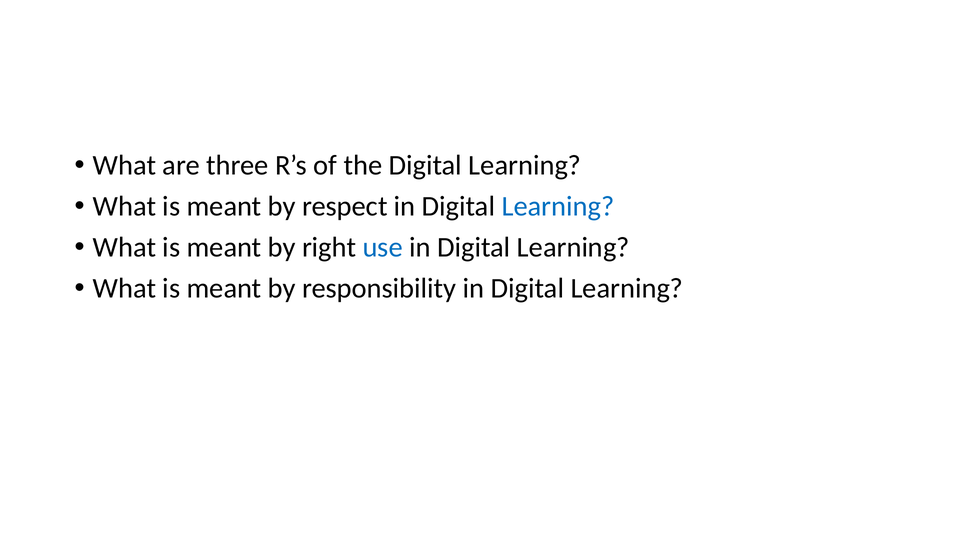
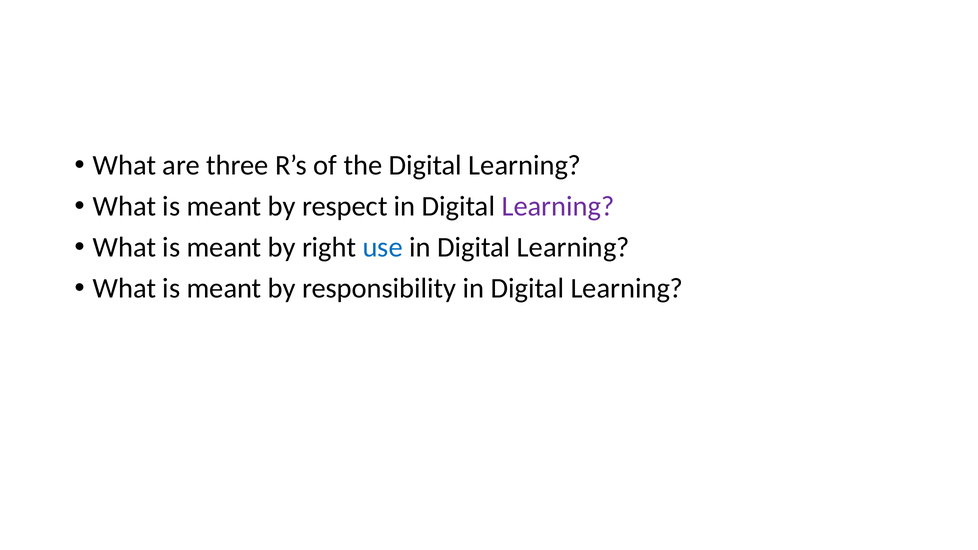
Learning colour: blue -> purple (558, 206)
